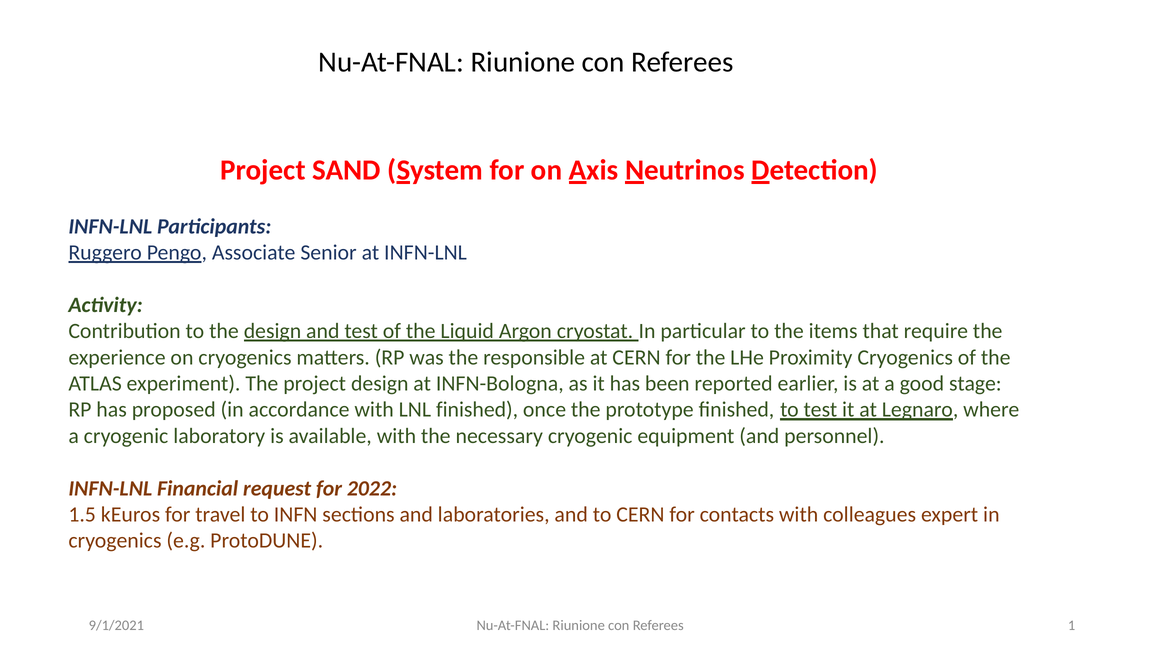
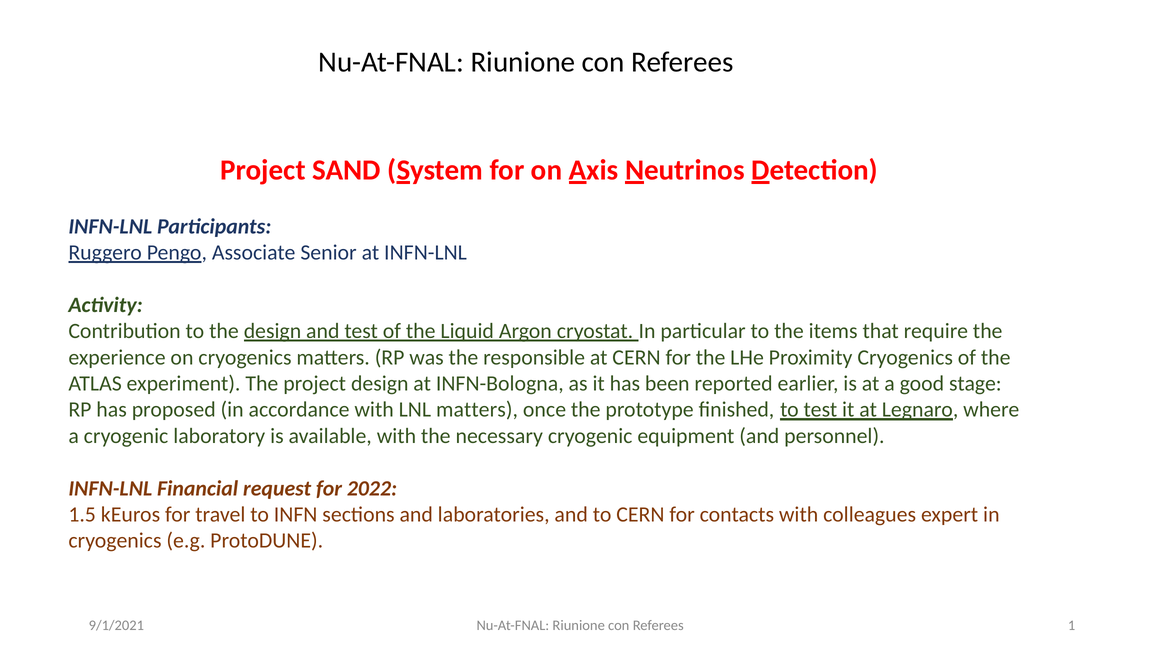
LNL finished: finished -> matters (477, 410)
